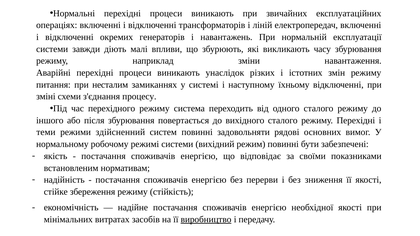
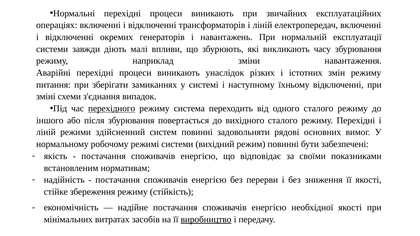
несталим: несталим -> зберігати (110, 85)
процесу: процесу -> випадок (139, 97)
перехідного underline: none -> present (112, 109)
теми: теми -> ліній (46, 132)
